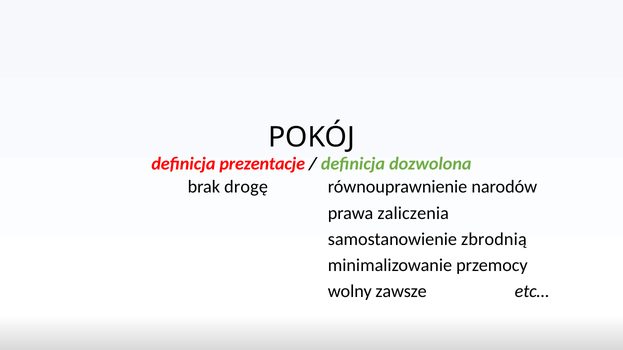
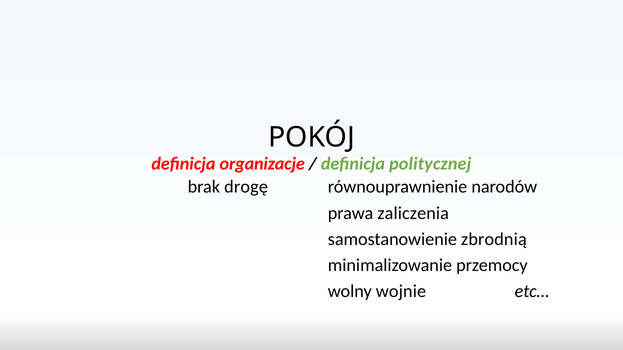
prezentacje: prezentacje -> organizacje (262, 164)
dozwolona: dozwolona -> politycznej (430, 164)
zawsze: zawsze -> wojnie (401, 292)
